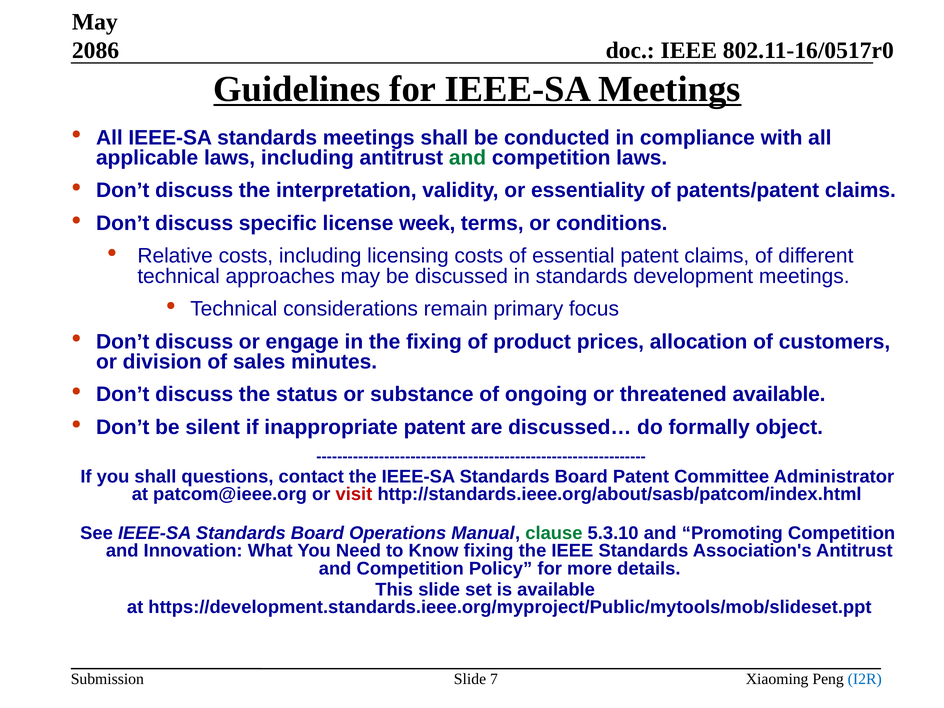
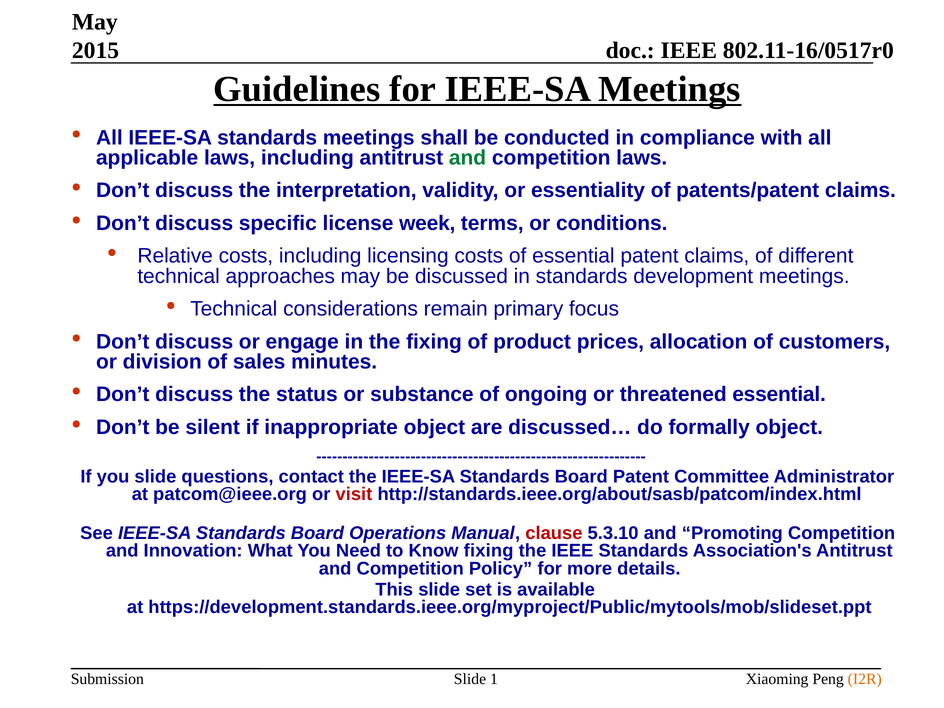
2086: 2086 -> 2015 (96, 50)
threatened available: available -> essential (779, 395)
inappropriate patent: patent -> object (434, 427)
you shall: shall -> slide (155, 477)
clause colour: green -> red (554, 533)
7: 7 -> 1 (494, 679)
I2R colour: blue -> orange (865, 679)
